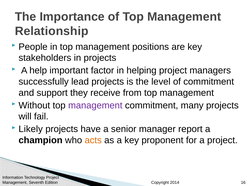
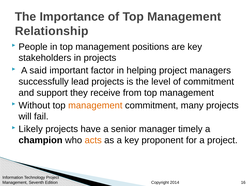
help: help -> said (38, 70)
management colour: purple -> orange (95, 105)
report: report -> timely (190, 129)
